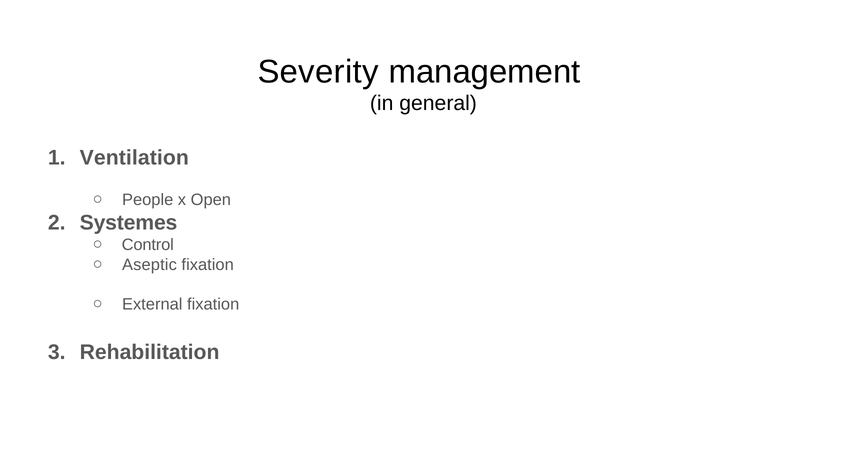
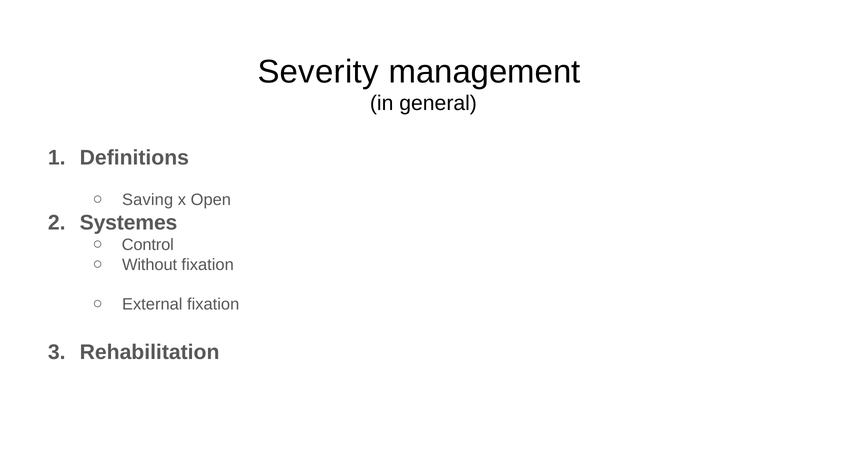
Ventilation: Ventilation -> Definitions (134, 158)
People: People -> Saving (148, 200)
Aseptic: Aseptic -> Without (150, 265)
